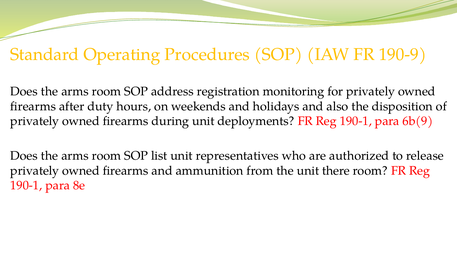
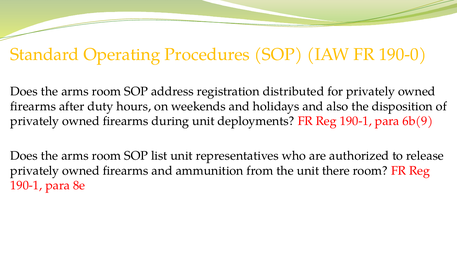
190-9: 190-9 -> 190-0 (403, 54)
monitoring: monitoring -> distributed (293, 92)
